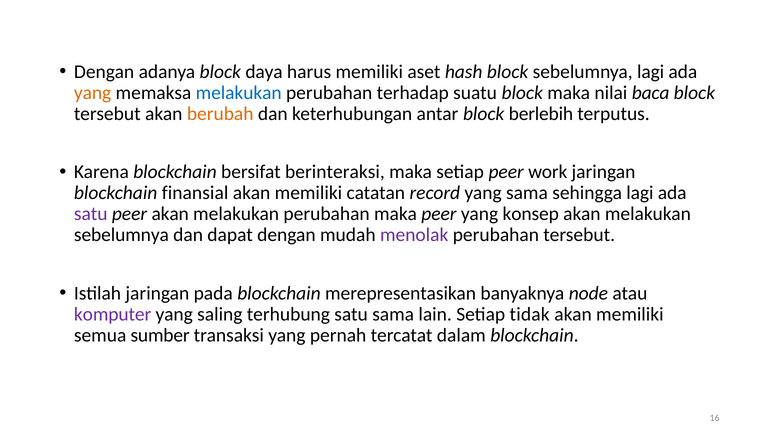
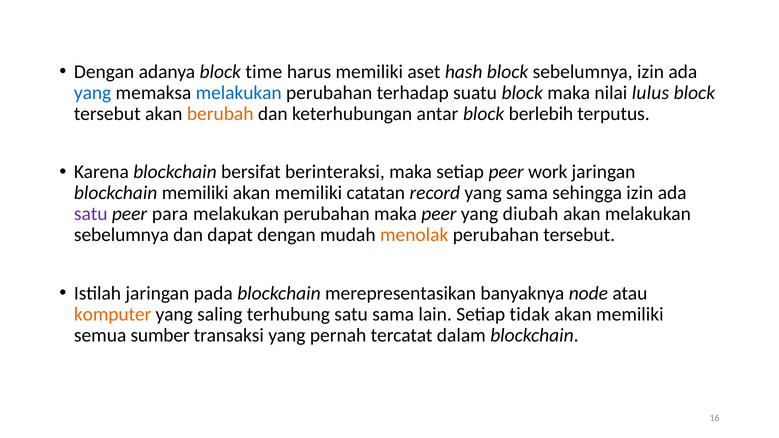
daya: daya -> time (264, 72)
sebelumnya lagi: lagi -> izin (651, 72)
yang colour: orange -> blue (93, 93)
baca: baca -> lulus (650, 93)
blockchain finansial: finansial -> memiliki (195, 193)
sehingga lagi: lagi -> izin (640, 193)
peer akan: akan -> para (170, 214)
konsep: konsep -> diubah (531, 214)
menolak colour: purple -> orange (414, 235)
komputer colour: purple -> orange (113, 314)
